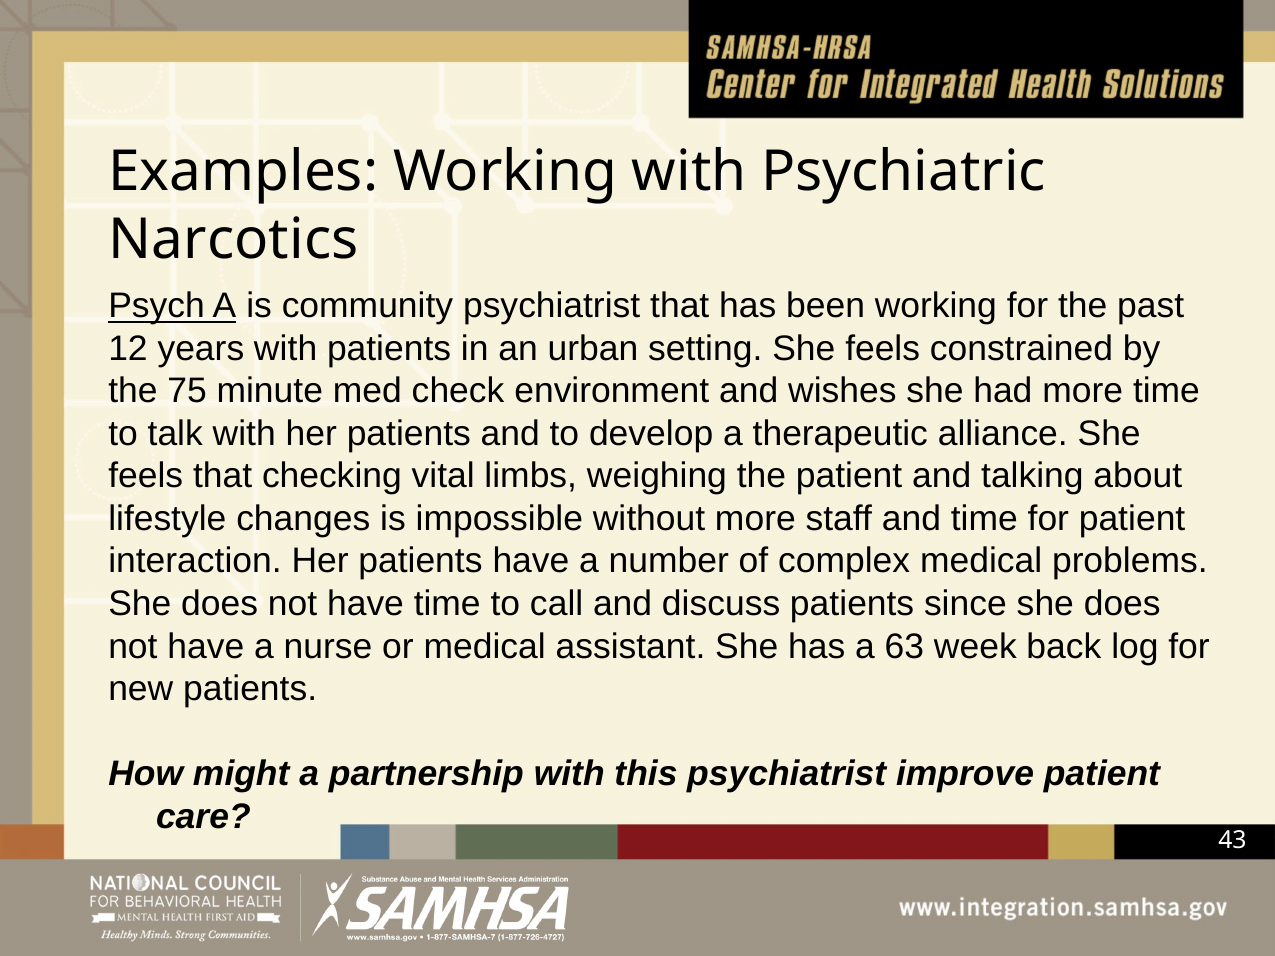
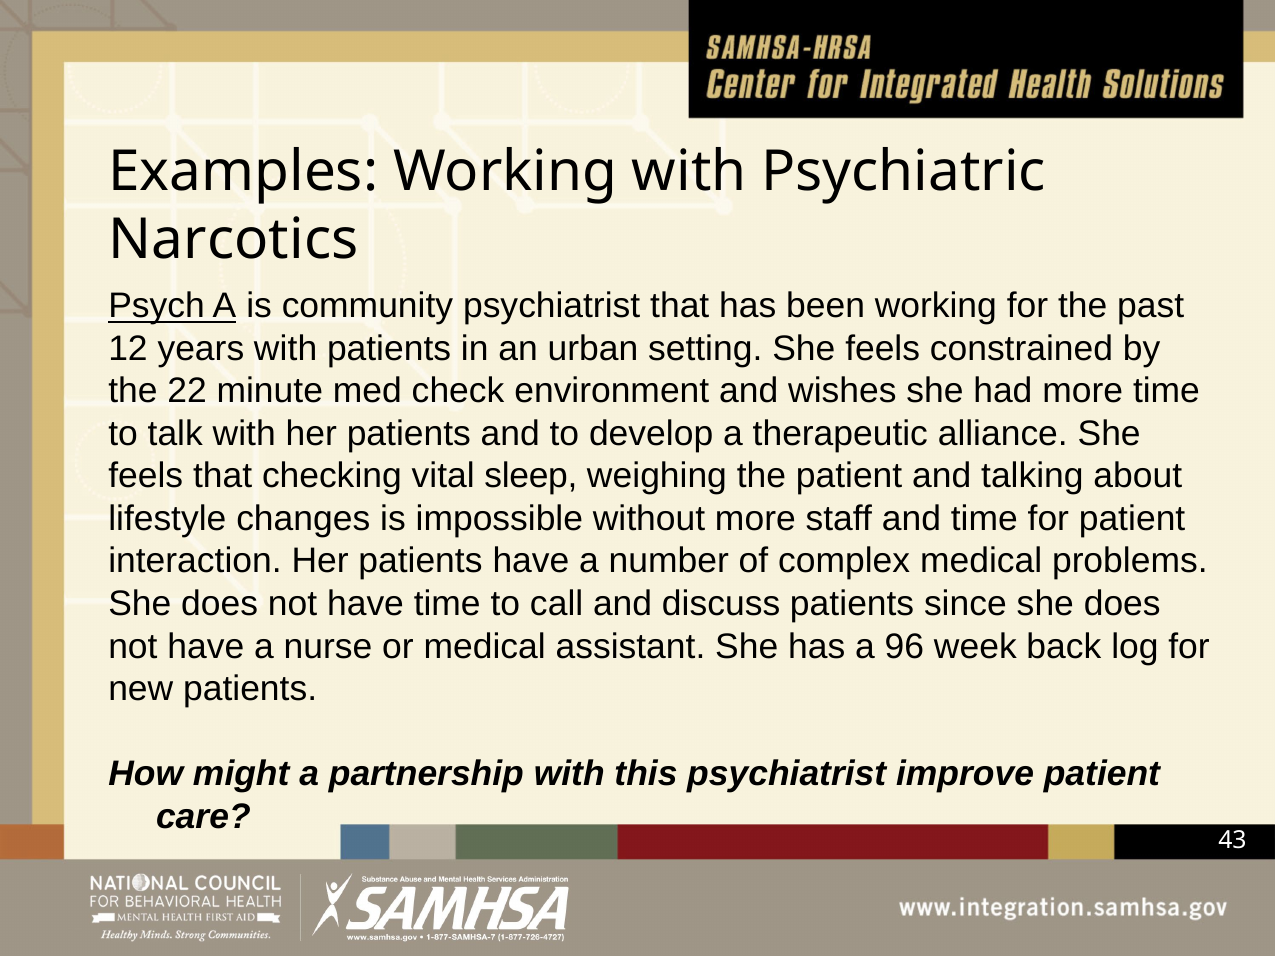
75: 75 -> 22 (187, 391)
limbs: limbs -> sleep (531, 476)
63: 63 -> 96 (904, 646)
